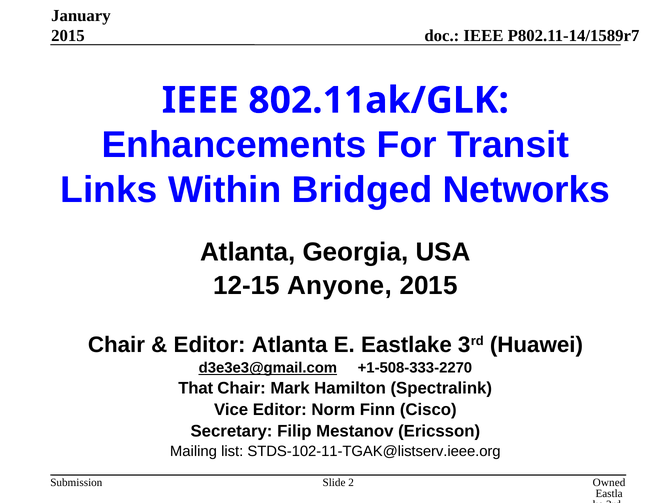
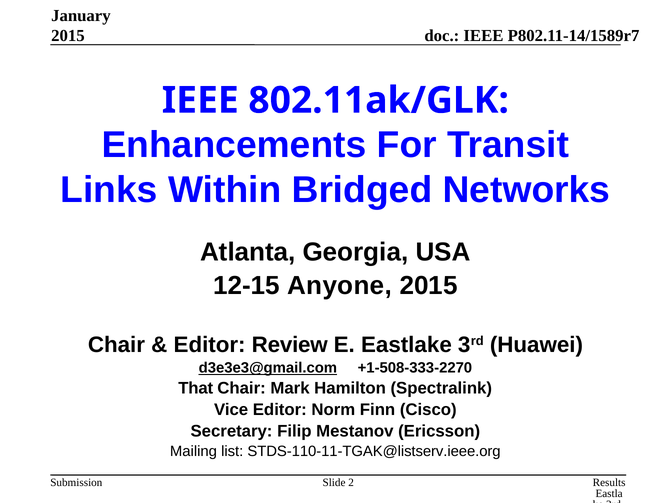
Editor Atlanta: Atlanta -> Review (290, 345)
STDS-102-11-TGAK@listserv.ieee.org: STDS-102-11-TGAK@listserv.ieee.org -> STDS-110-11-TGAK@listserv.ieee.org (374, 451)
Owned: Owned -> Results (609, 483)
